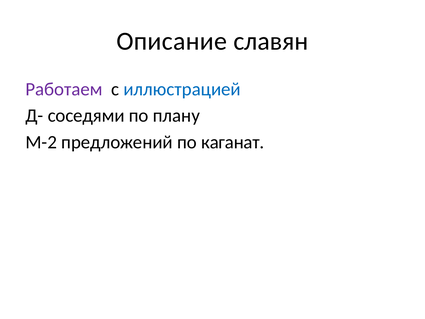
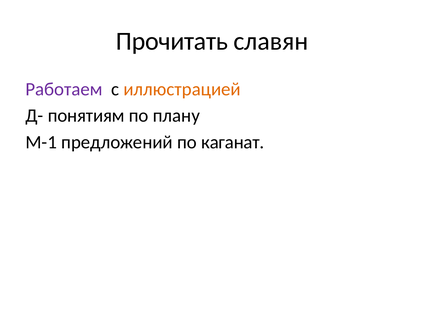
Описание: Описание -> Прочитать (172, 41)
иллюстрацией colour: blue -> orange (182, 89)
соседями: соседями -> понятиям (86, 116)
М-2: М-2 -> М-1 (41, 142)
